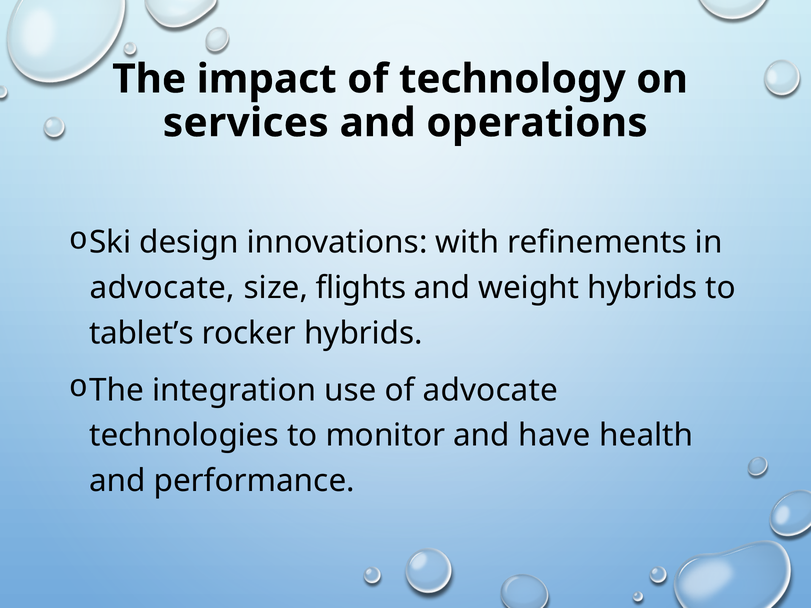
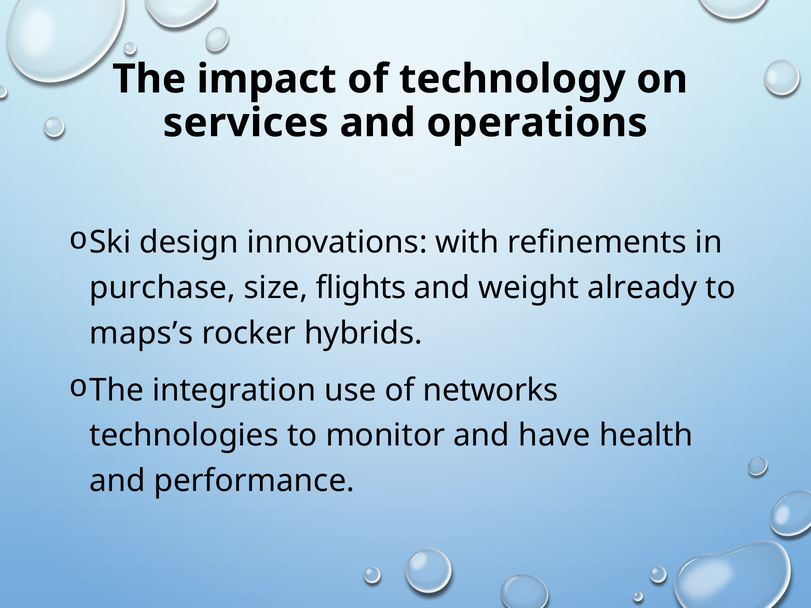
advocate: advocate -> purchase (162, 288)
weight hybrids: hybrids -> already (642, 288)
tablet’s: tablet’s -> maps’s (141, 334)
of advocate: advocate -> networks (491, 390)
